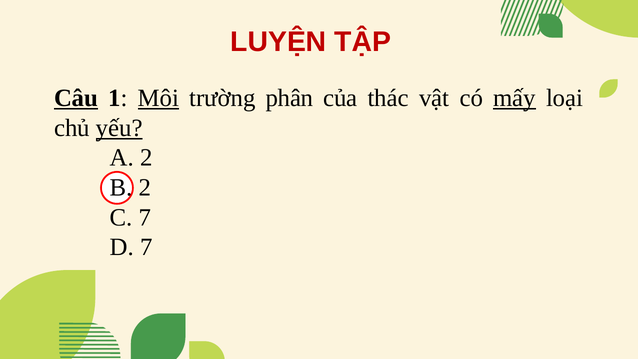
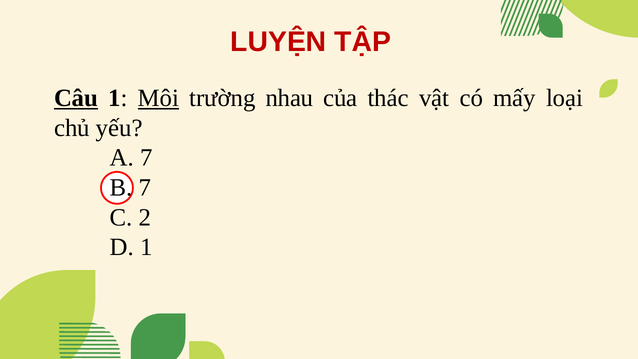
phân: phân -> nhau (289, 98)
mấy underline: present -> none (515, 98)
yếu underline: present -> none (119, 128)
A 2: 2 -> 7 (146, 158)
B 2: 2 -> 7 (145, 188)
C 7: 7 -> 2 (145, 217)
D 7: 7 -> 1 (146, 247)
